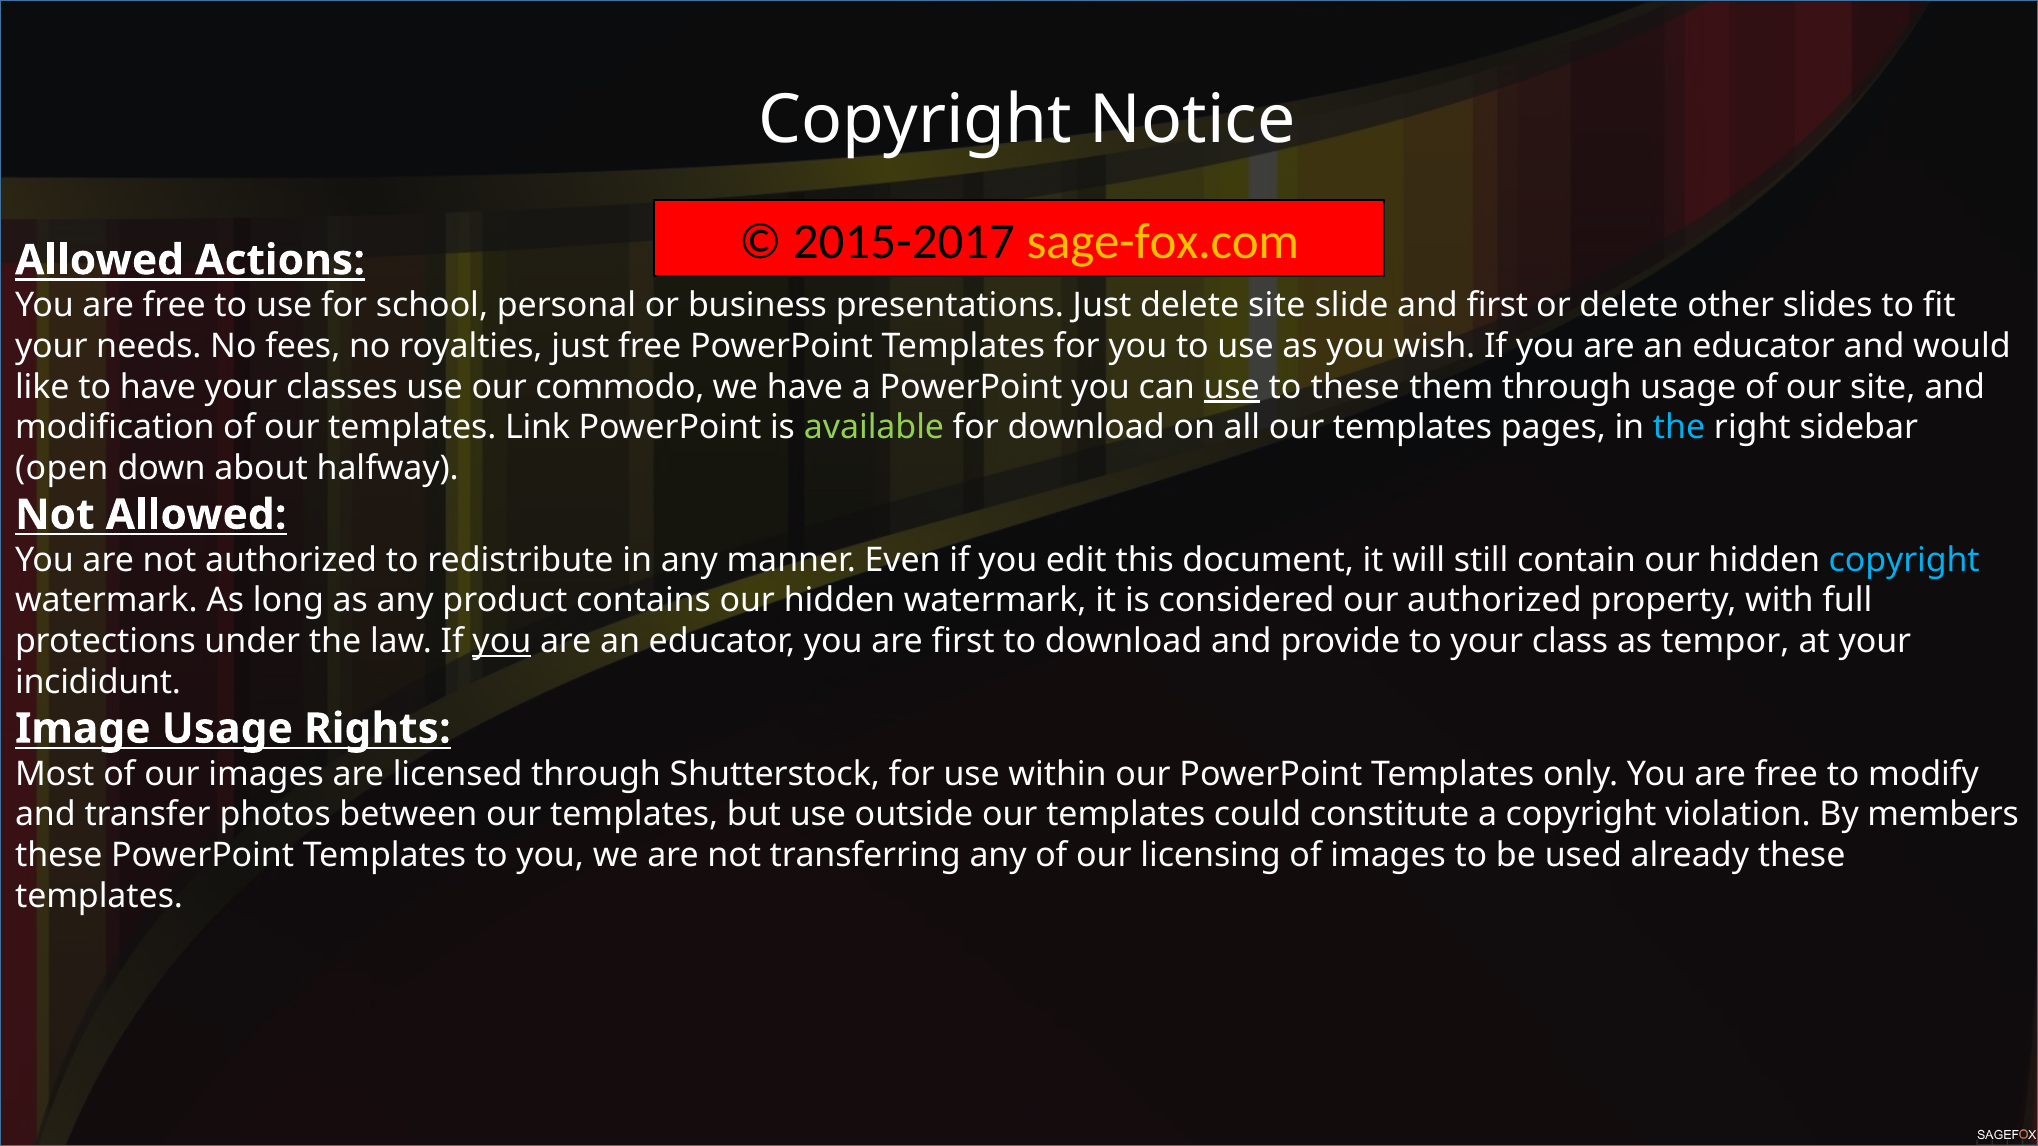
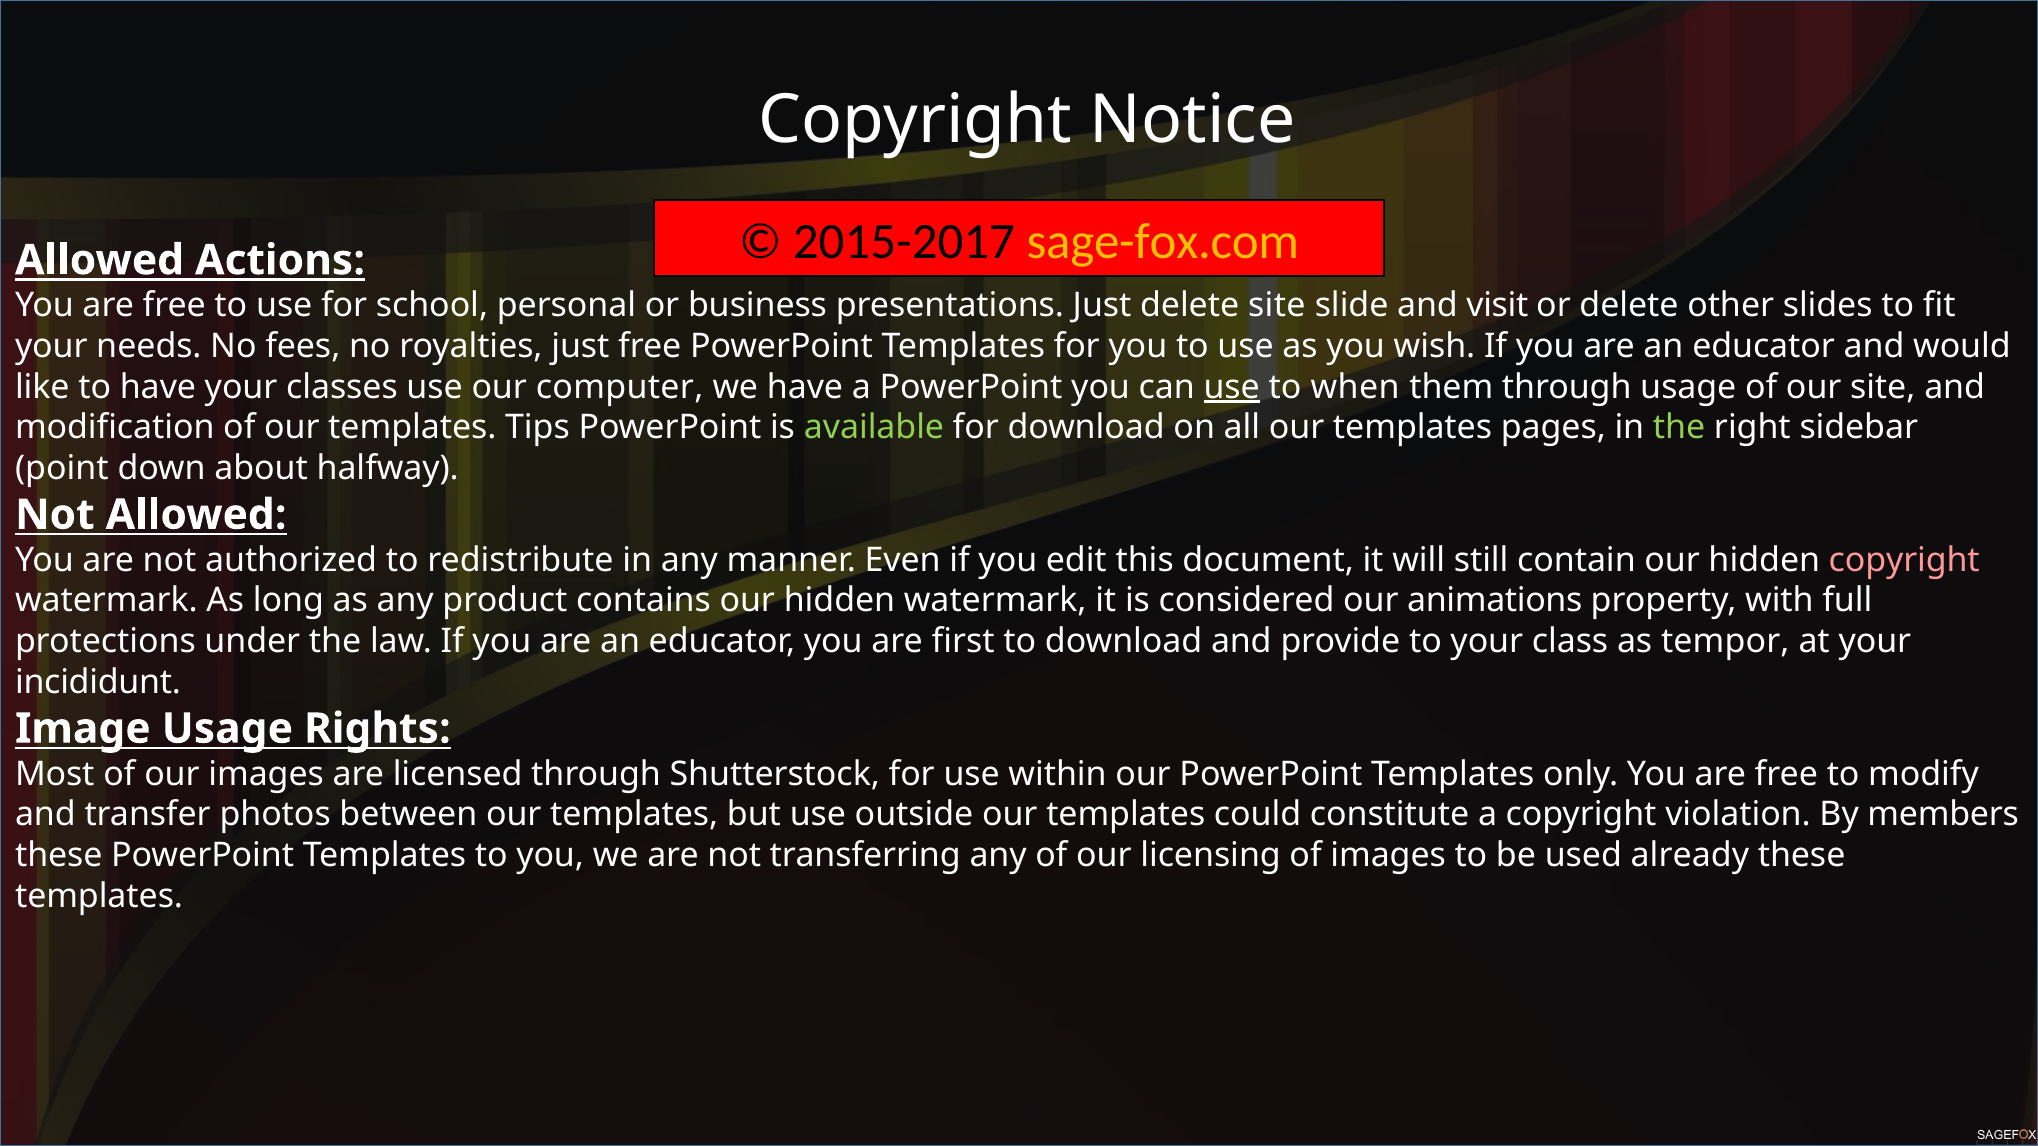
and first: first -> visit (1497, 306)
commodo: commodo -> computer (620, 387)
to these: these -> when (1355, 387)
Link: Link -> Tips (537, 428)
the colour: light blue -> light green (1679, 428)
open: open -> point (62, 469)
copyright colour: light blue -> pink (1904, 560)
our authorized: authorized -> animations (1495, 601)
you underline: present -> none (502, 642)
